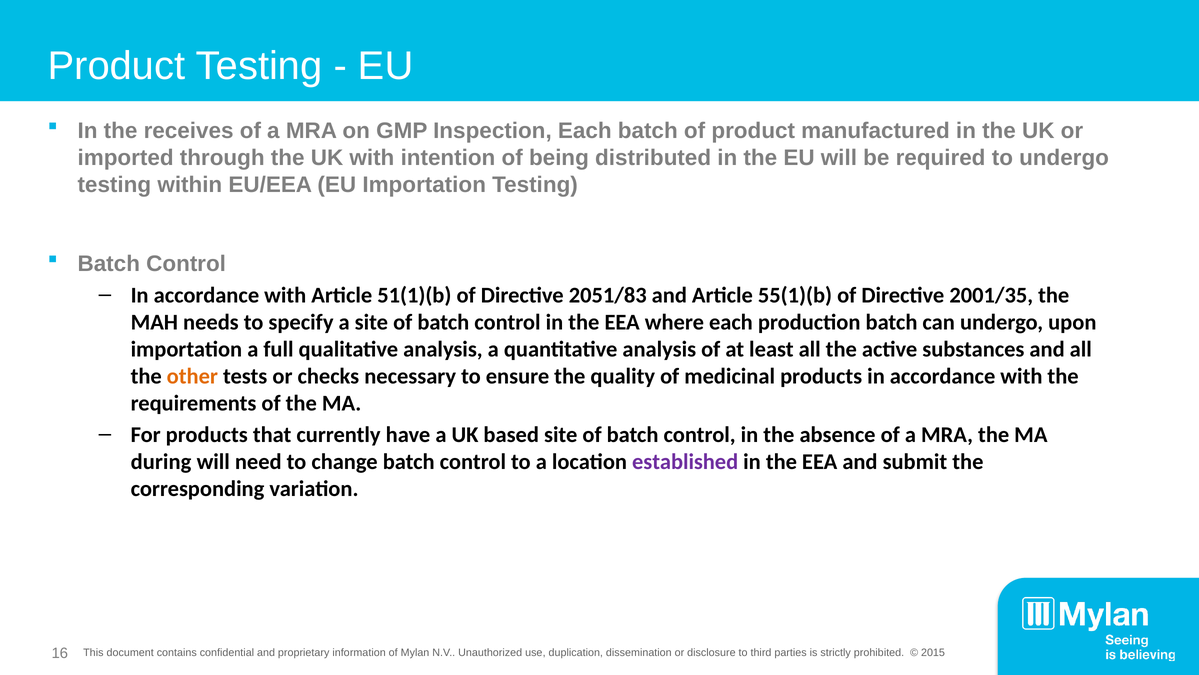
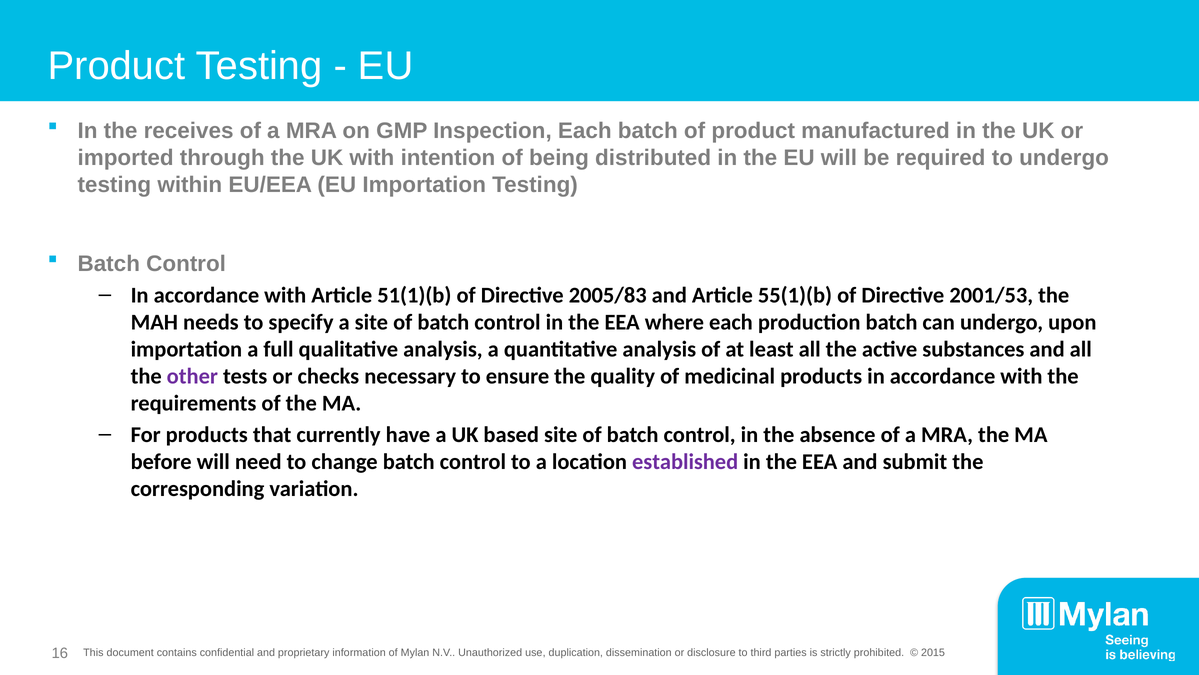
2051/83: 2051/83 -> 2005/83 (608, 295)
2001/35: 2001/35 -> 2001/53 (991, 295)
other colour: orange -> purple (192, 376)
during: during -> before (161, 461)
